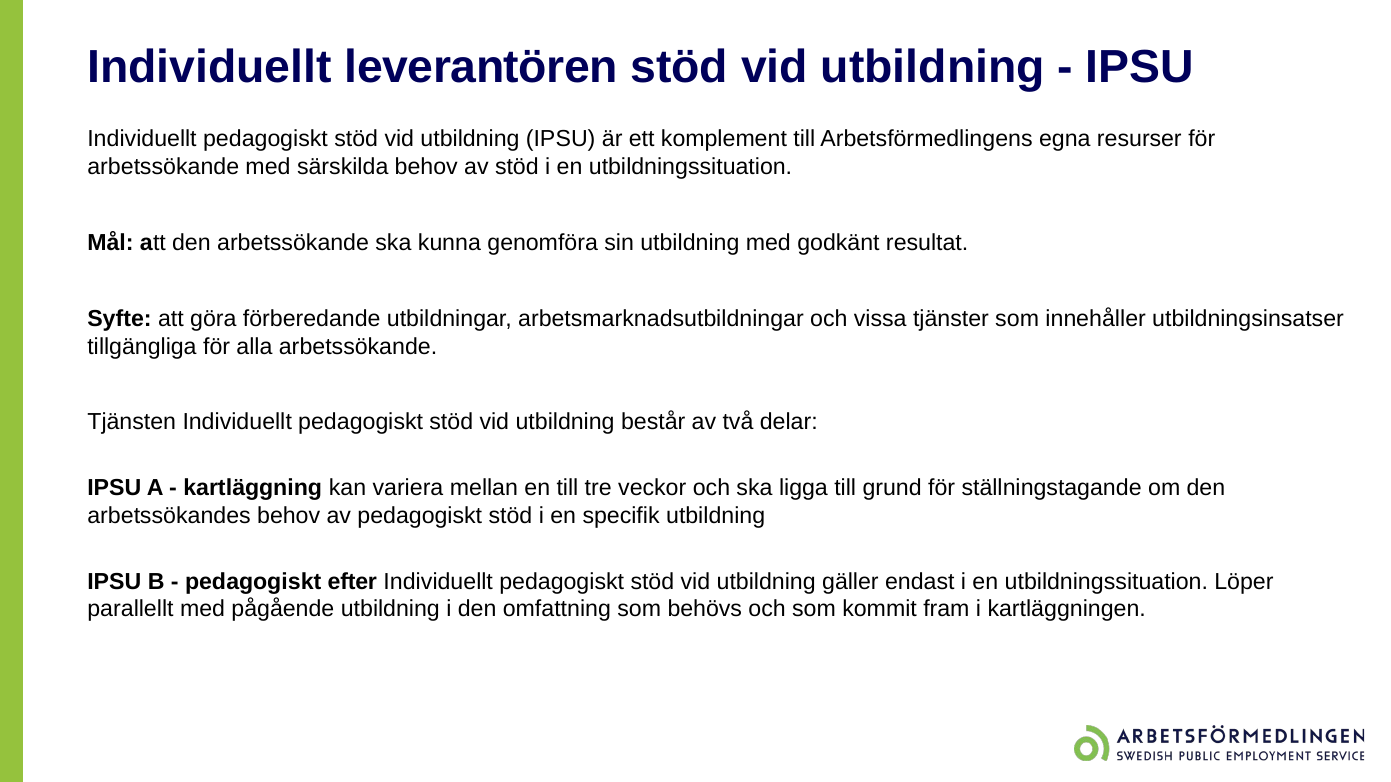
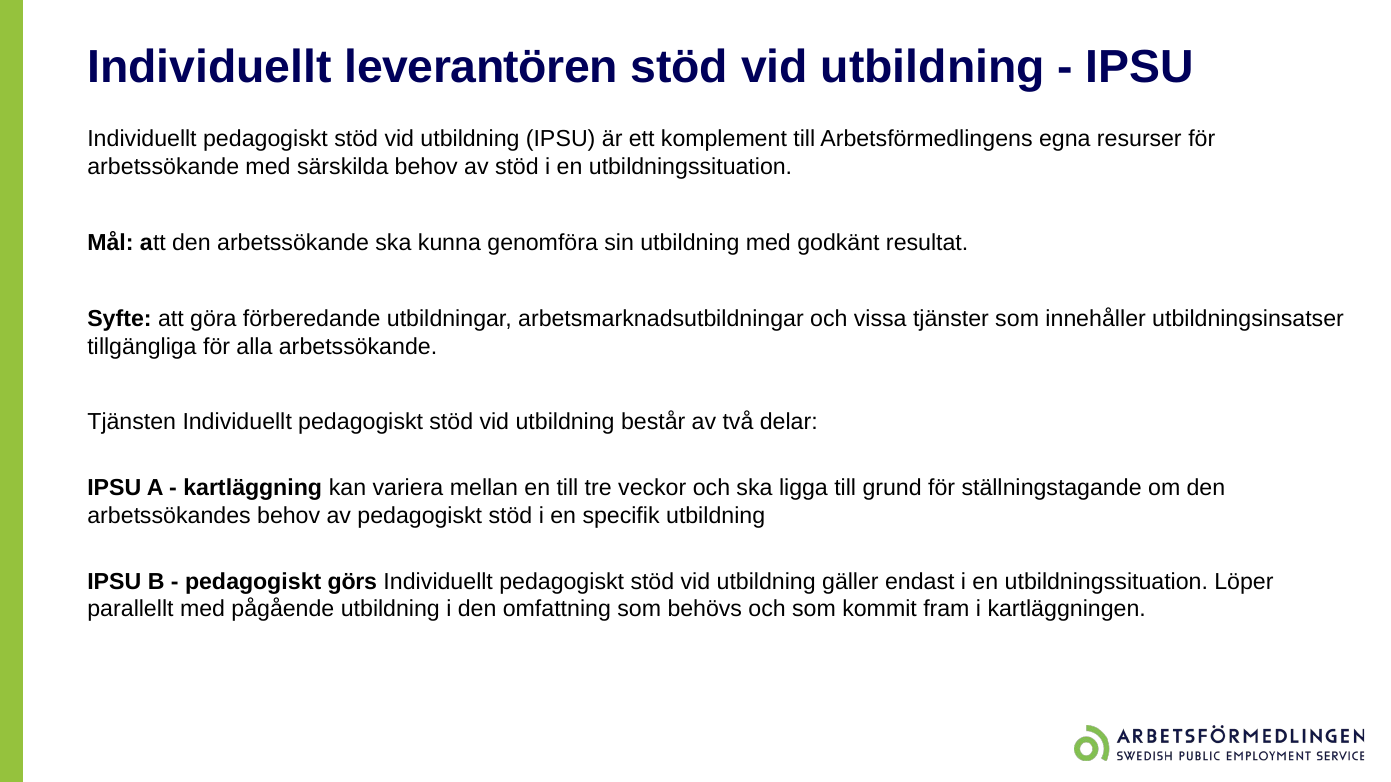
efter: efter -> görs (352, 582)
